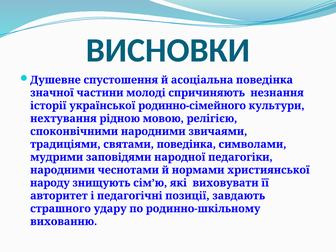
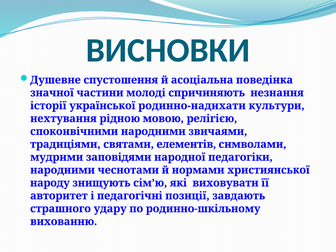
родинно-сімейного: родинно-сімейного -> родинно-надихати (192, 106)
святами поведінка: поведінка -> елементів (186, 144)
